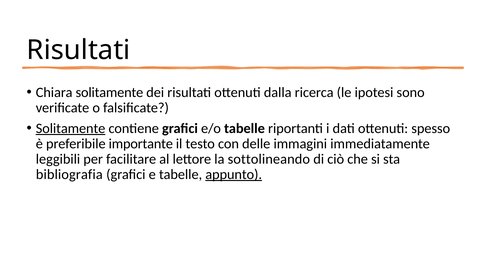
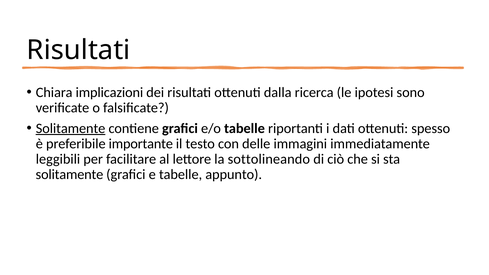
Chiara solitamente: solitamente -> implicazioni (109, 93)
bibliografia: bibliografia -> solitamente (69, 174)
appunto underline: present -> none (234, 174)
